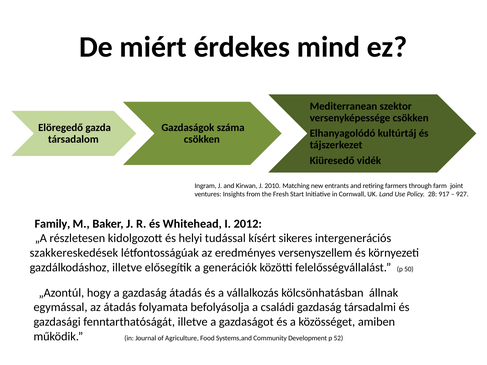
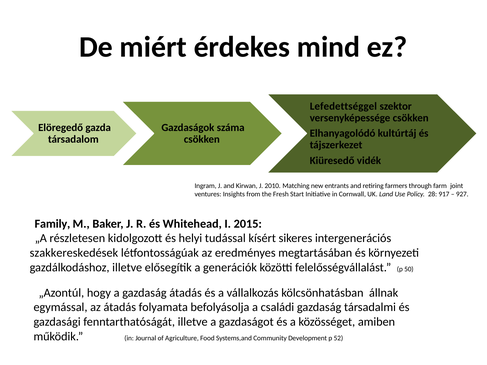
Mediterranean: Mediterranean -> Lefedettséggel (343, 106)
2012: 2012 -> 2015 (248, 224)
versenyszellem: versenyszellem -> megtartásában (315, 253)
